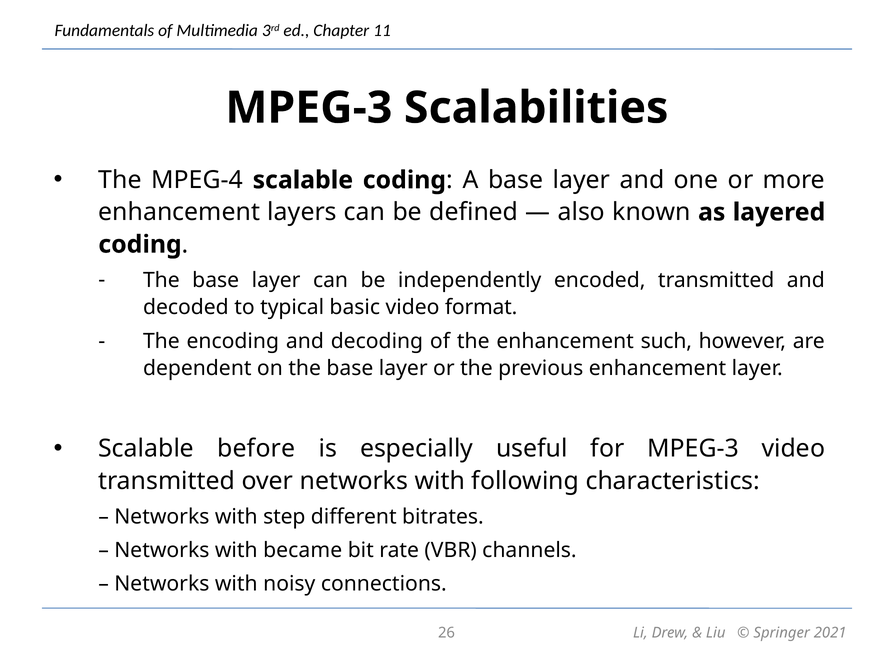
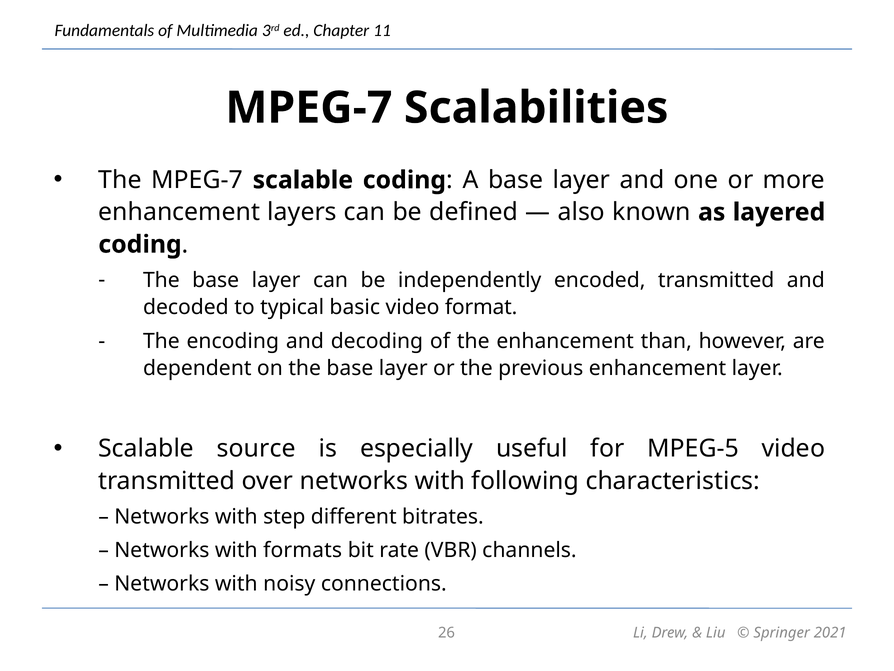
MPEG-3: MPEG-3 -> MPEG-7 (309, 108)
The MPEG-4: MPEG-4 -> MPEG-7 (197, 180)
such: such -> than (666, 341)
before: before -> source (256, 448)
for MPEG-3: MPEG-3 -> MPEG-5 (693, 448)
became: became -> formats (303, 550)
